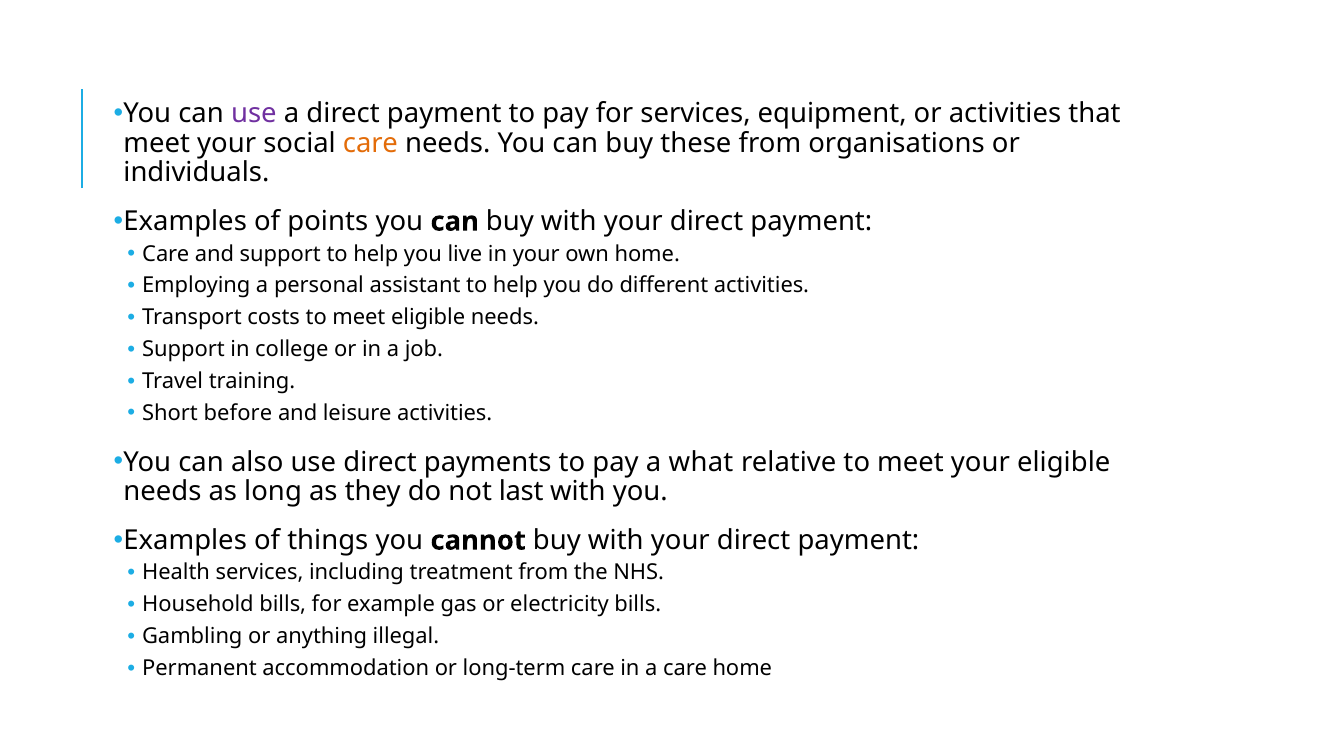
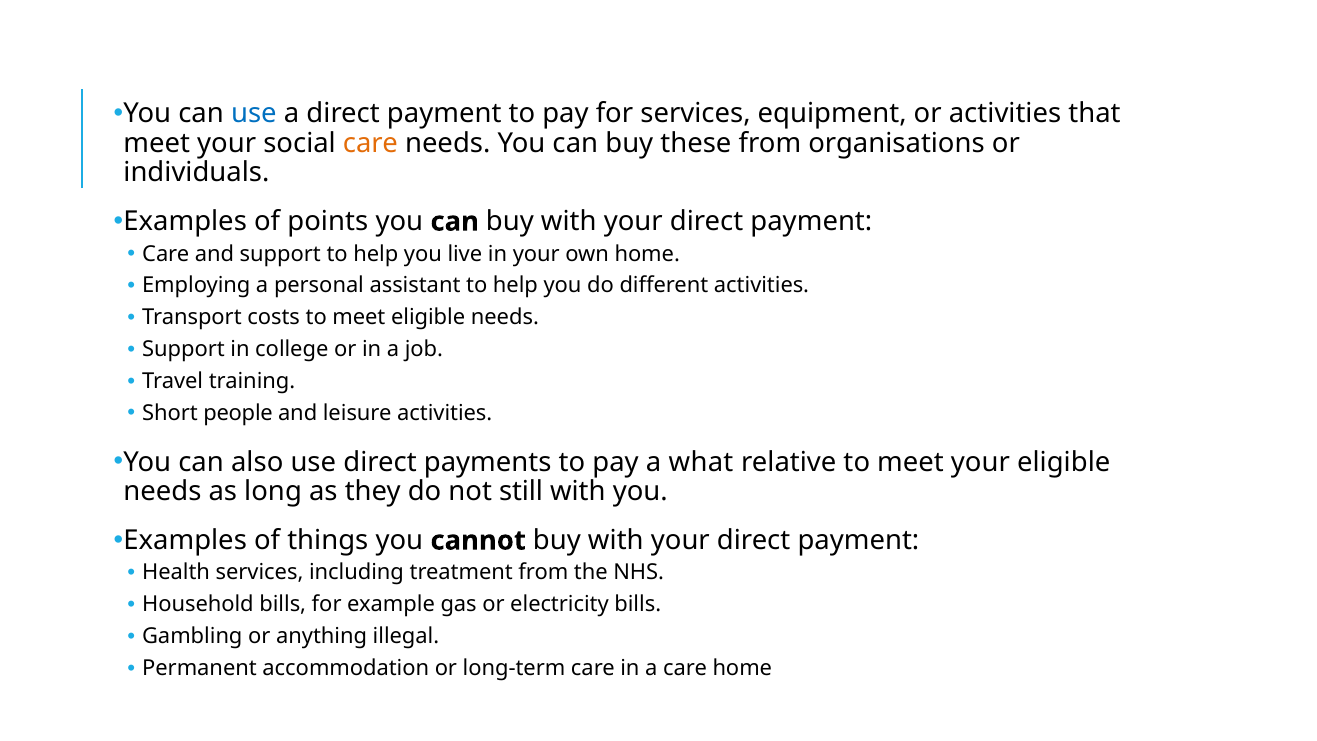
use colour: purple -> blue (254, 113)
before: before -> people (238, 413)
last: last -> still (521, 492)
